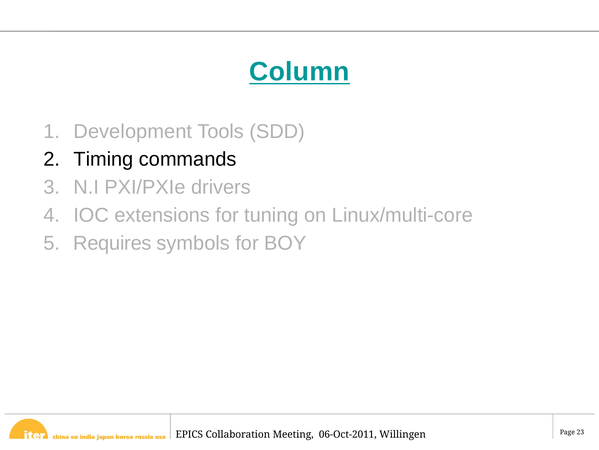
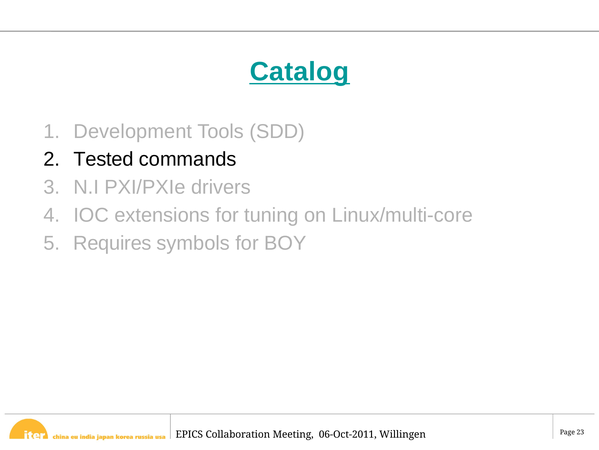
Column: Column -> Catalog (299, 72)
Timing: Timing -> Tested (104, 159)
